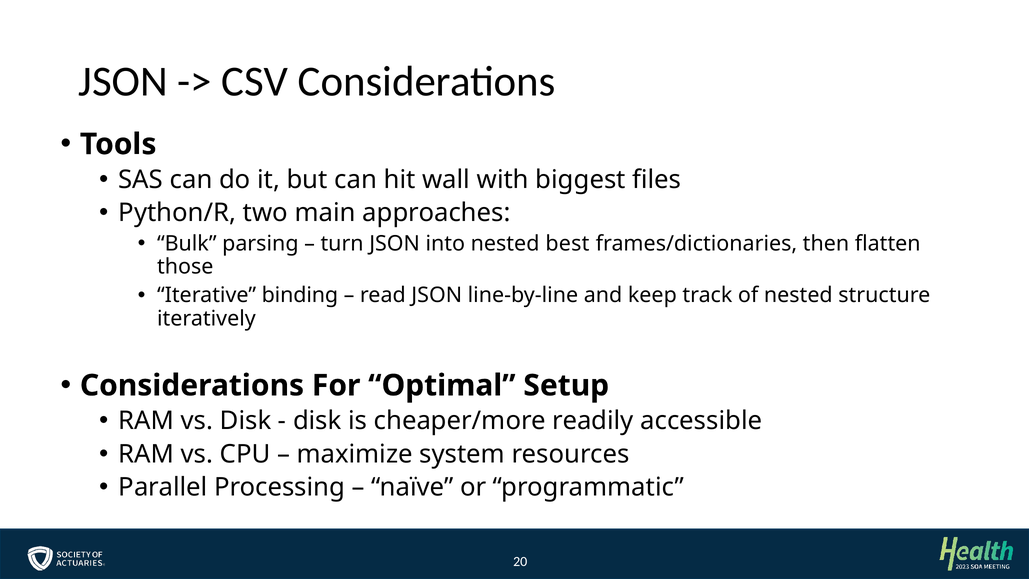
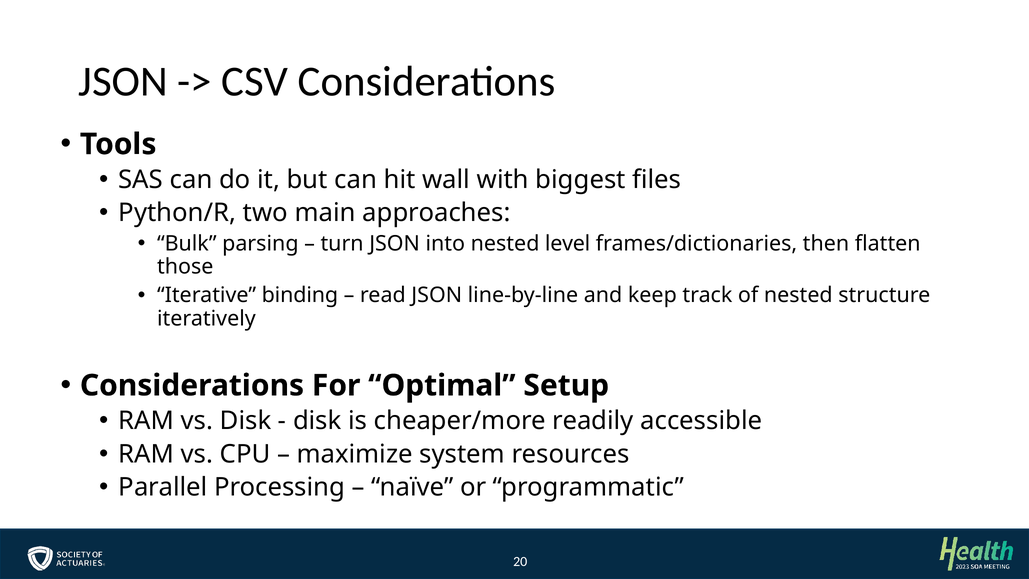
best: best -> level (568, 244)
